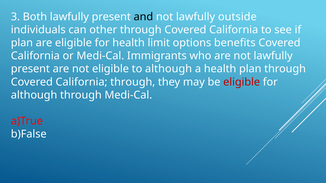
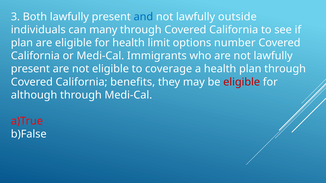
and colour: black -> blue (143, 17)
other: other -> many (103, 30)
benefits: benefits -> number (235, 43)
to although: although -> coverage (169, 69)
California through: through -> benefits (133, 82)
